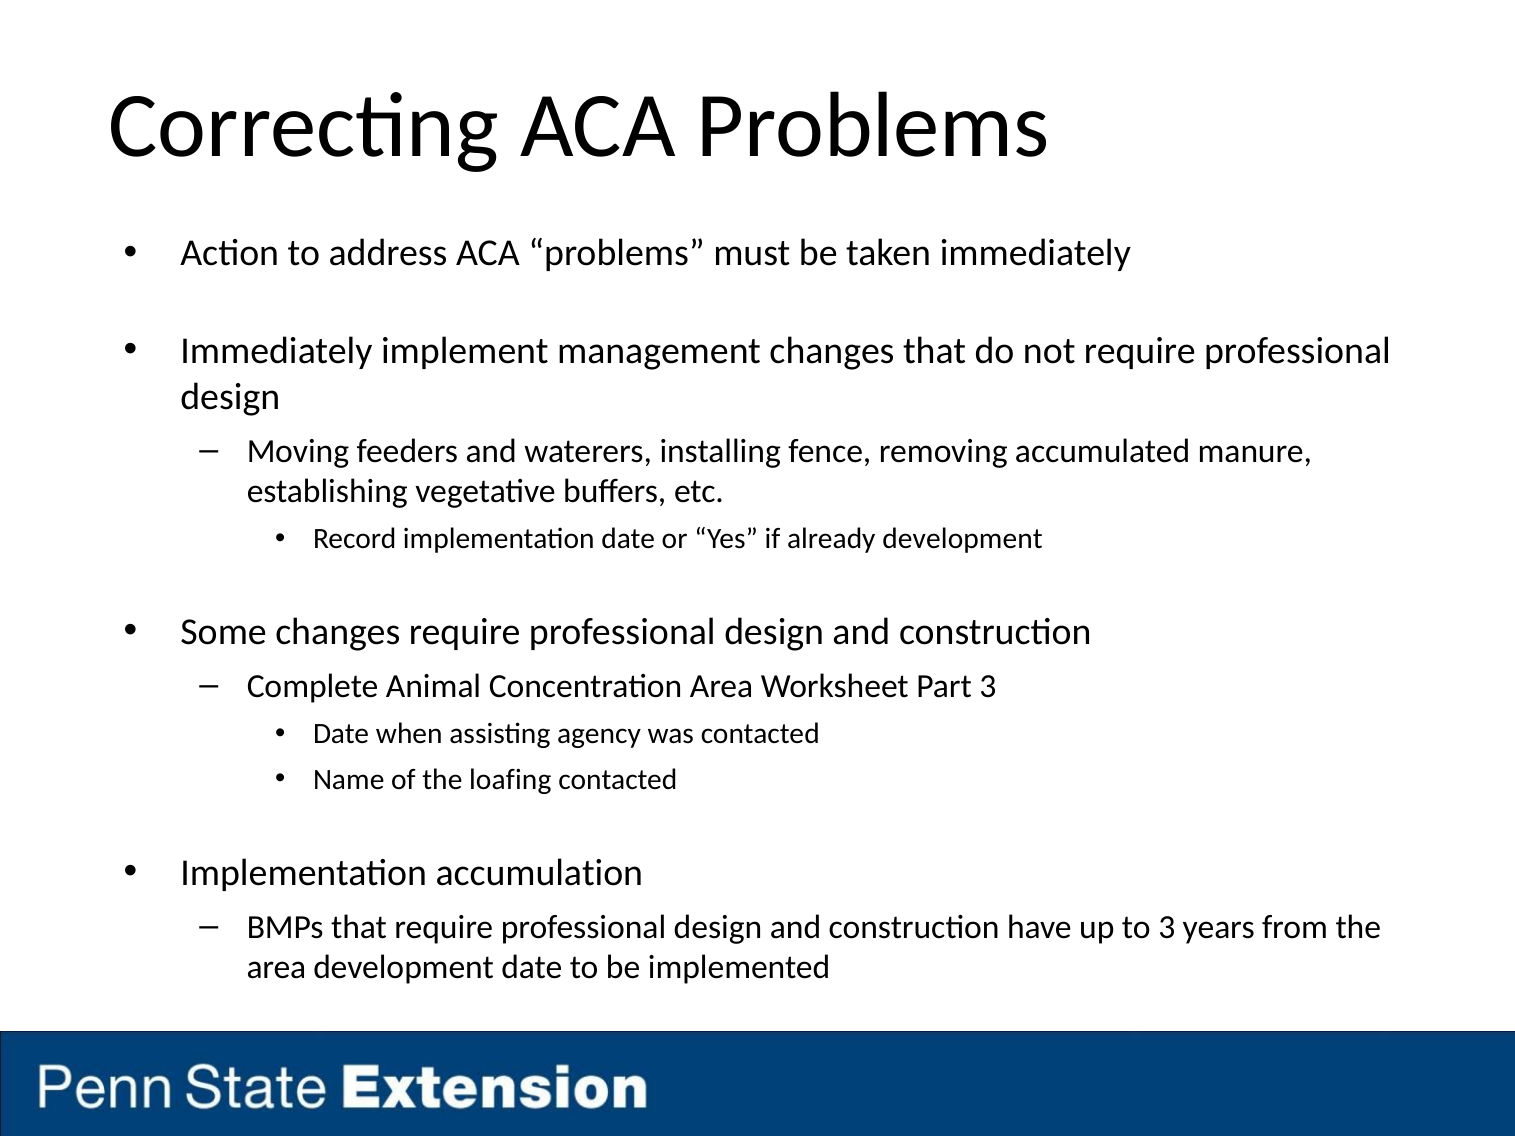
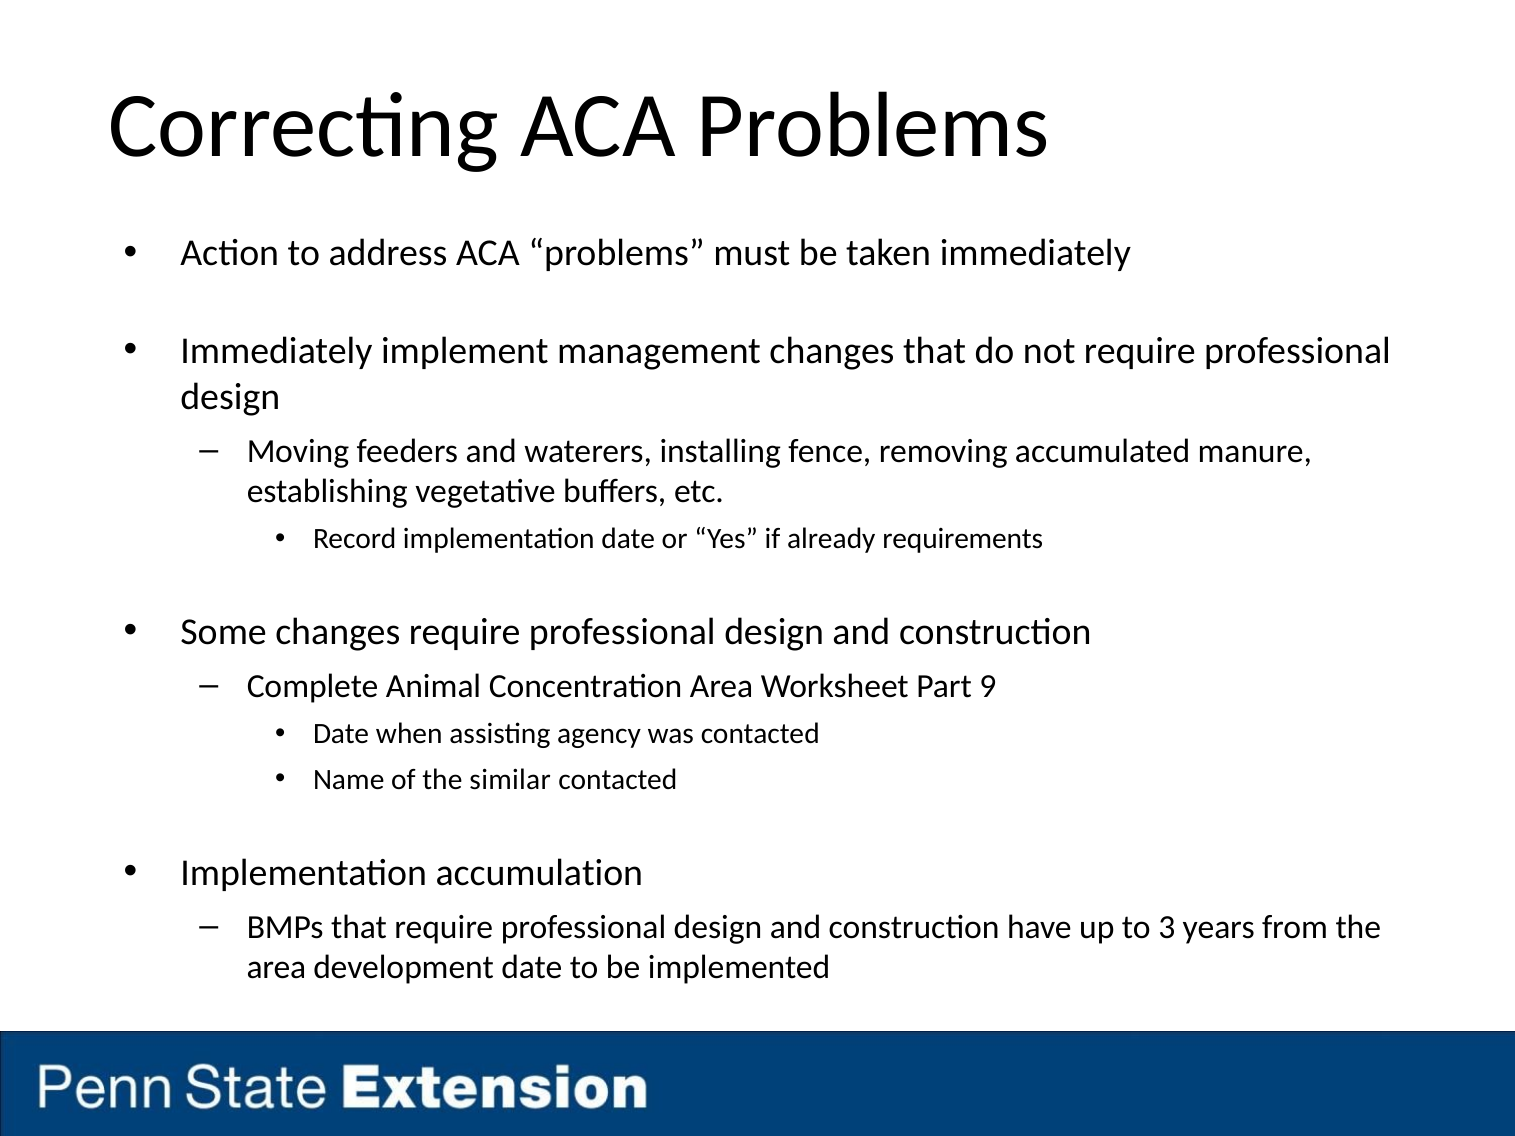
already development: development -> requirements (963, 539)
Part 3: 3 -> 9 (988, 687)
loafing: loafing -> similar (510, 780)
